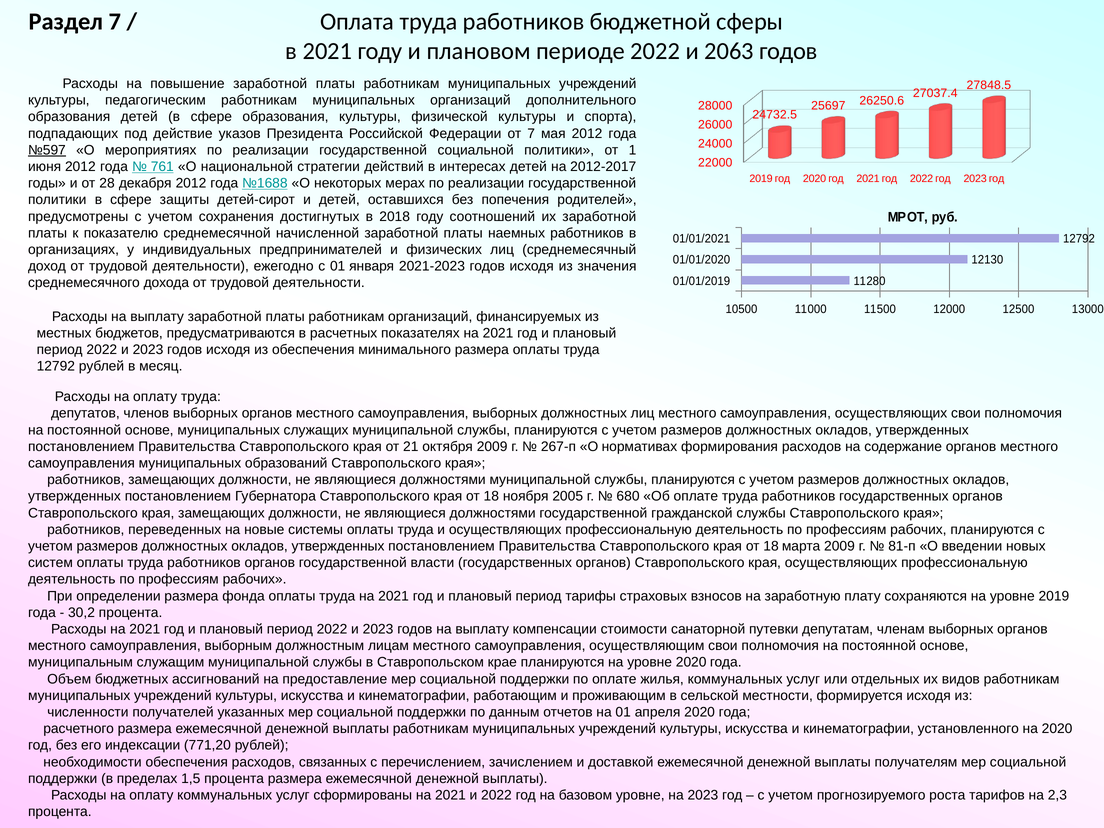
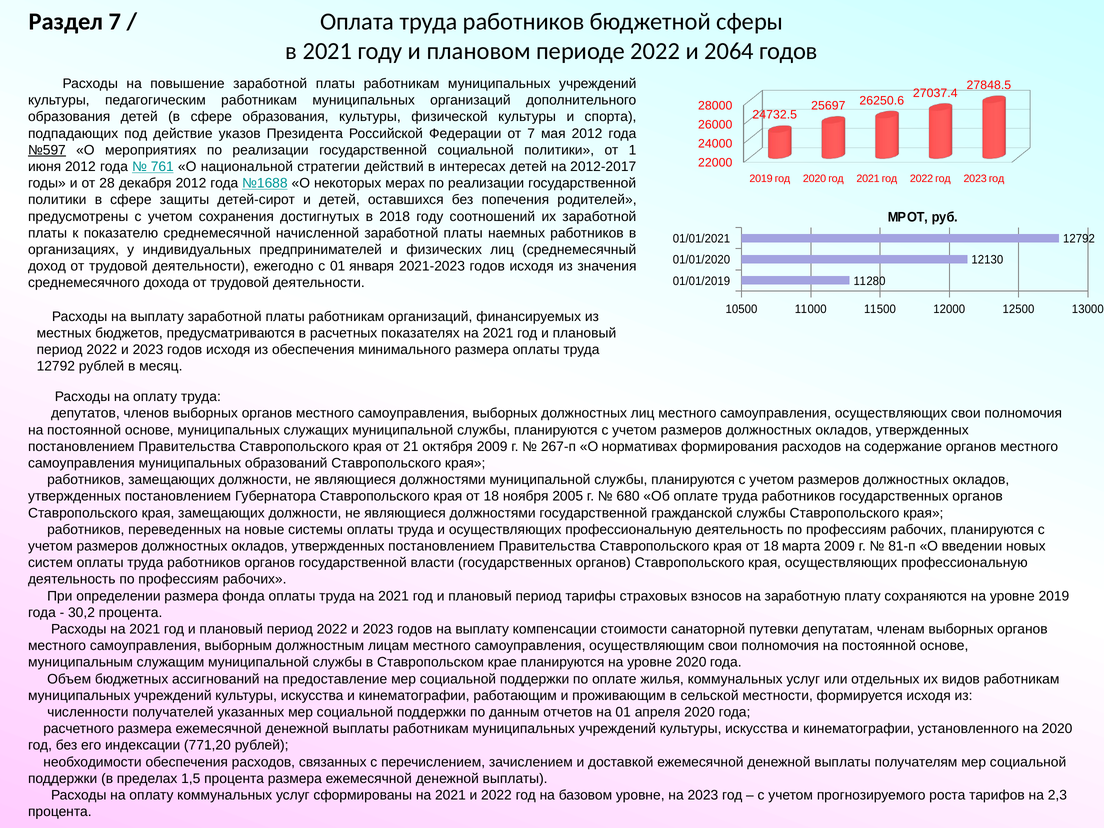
2063: 2063 -> 2064 (729, 51)
